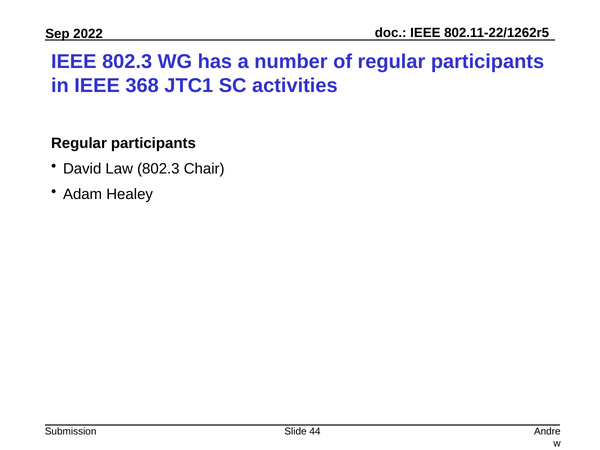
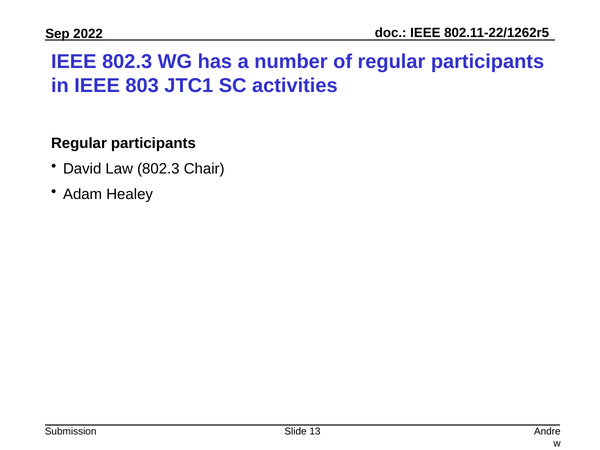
368: 368 -> 803 (142, 85)
44: 44 -> 13 (315, 432)
